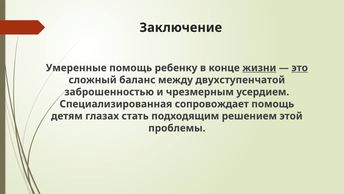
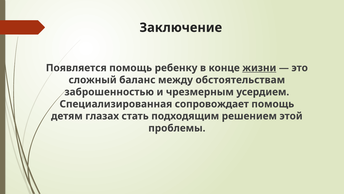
Умеренные: Умеренные -> Появляется (76, 68)
это underline: present -> none (300, 68)
двухступенчатой: двухступенчатой -> обстоятельствам (240, 80)
